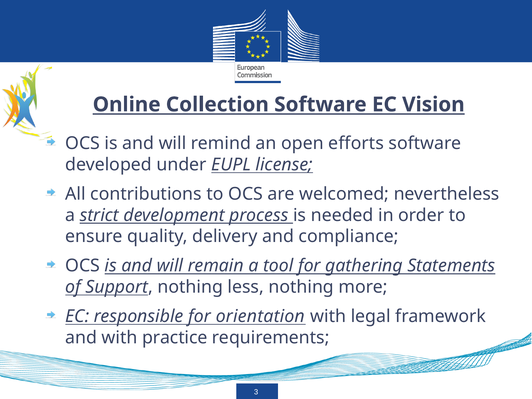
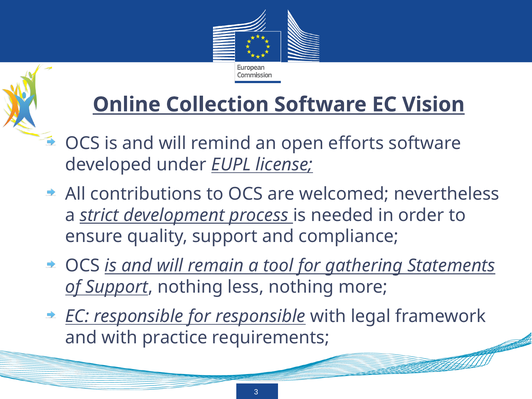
quality delivery: delivery -> support (225, 236)
for orientation: orientation -> responsible (260, 316)
